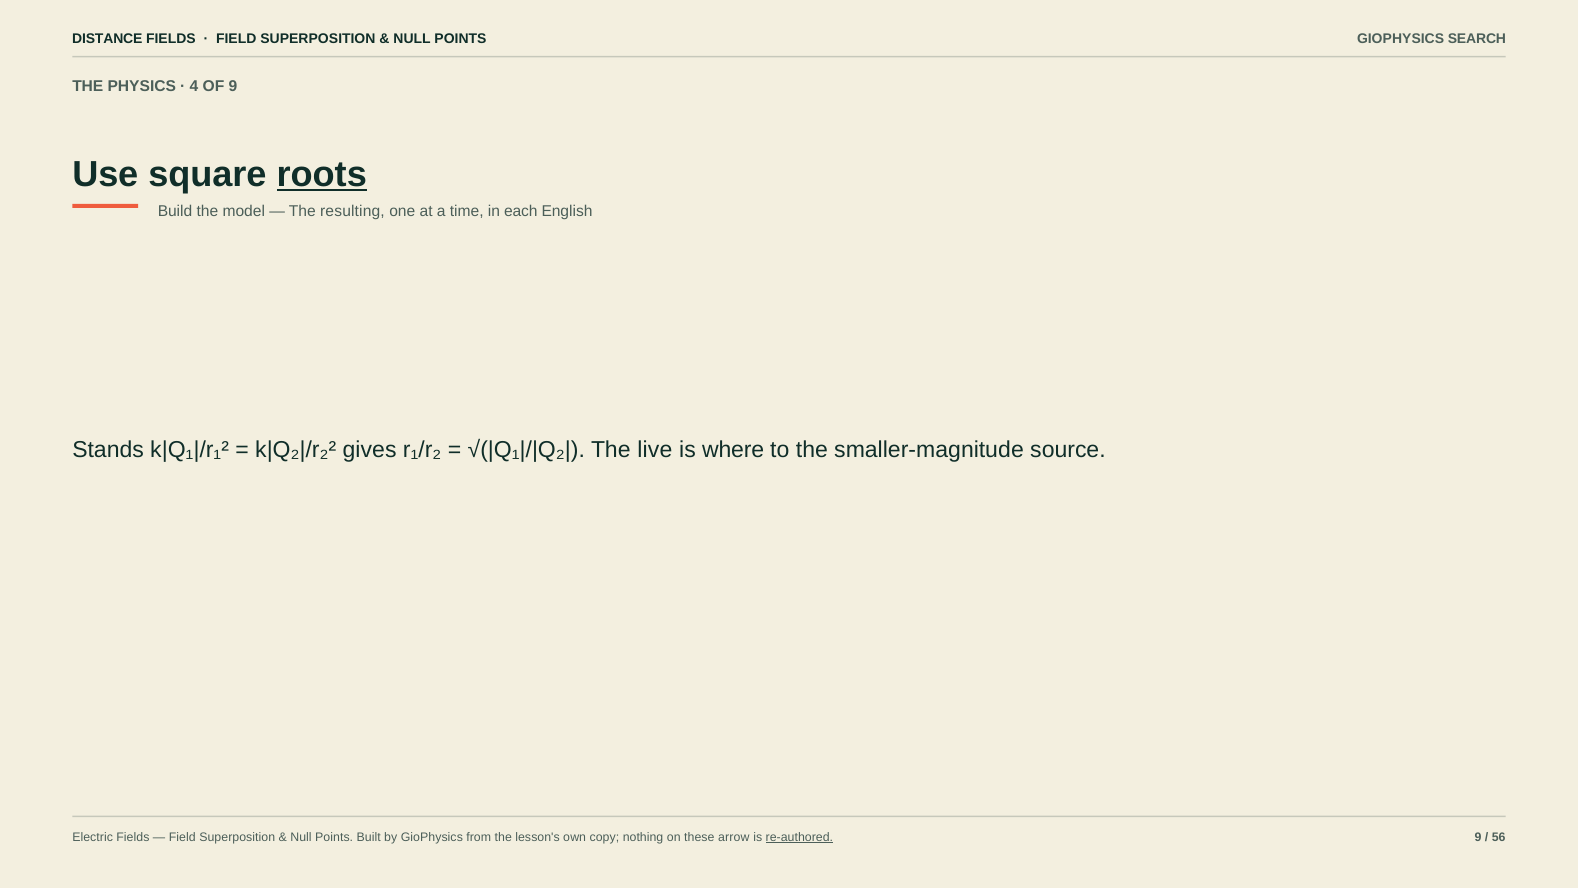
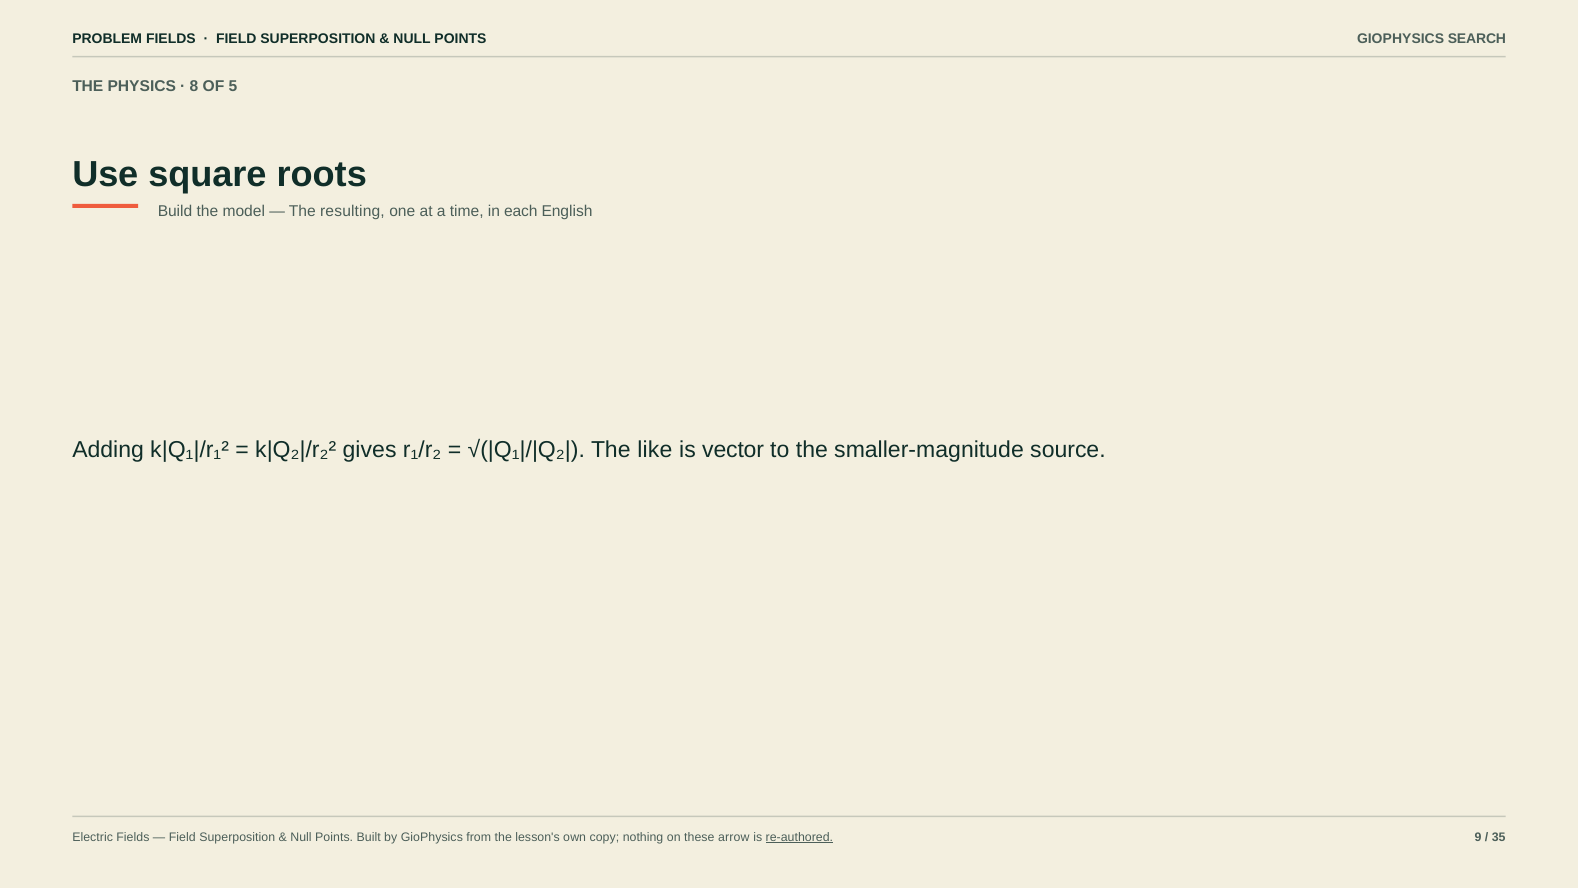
DISTANCE: DISTANCE -> PROBLEM (107, 39)
4: 4 -> 8 (194, 86)
OF 9: 9 -> 5 (233, 86)
roots underline: present -> none (322, 175)
Stands: Stands -> Adding (108, 450)
live: live -> like (655, 450)
where: where -> vector (733, 450)
56: 56 -> 35 (1499, 837)
